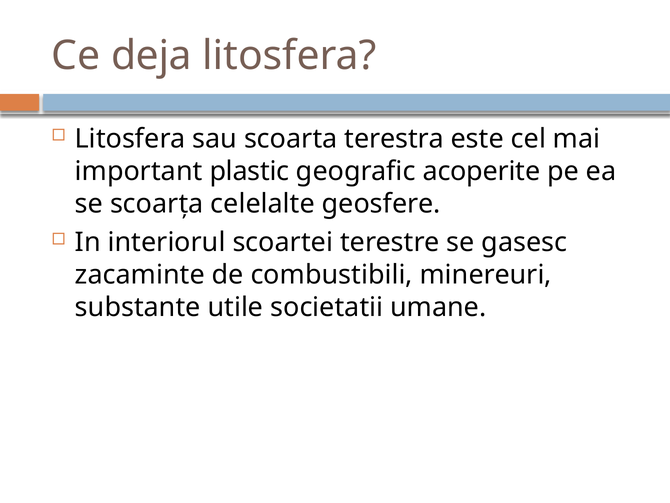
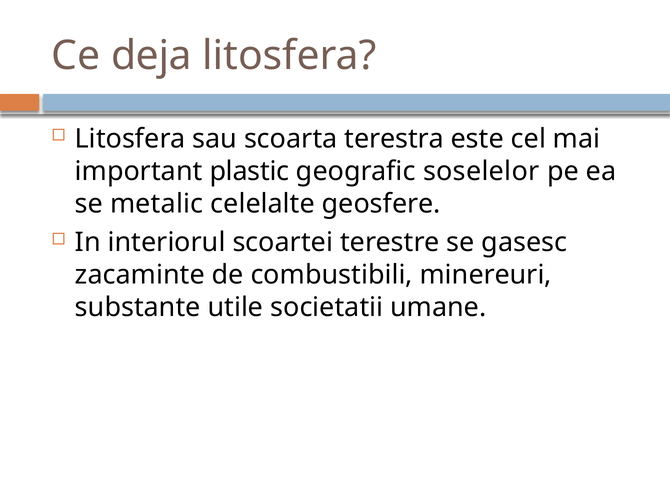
acoperite: acoperite -> soselelor (481, 171)
scoarța: scoarța -> metalic (157, 203)
